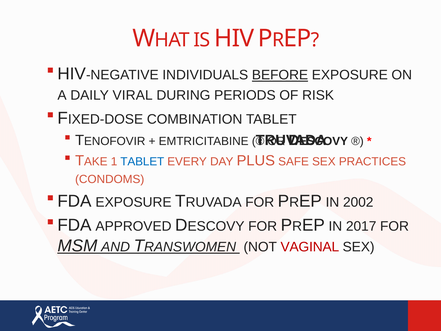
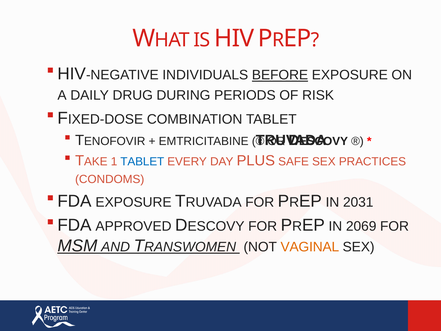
VIRAL: VIRAL -> DRUG (133, 95)
2002: 2002 -> 2031 (358, 202)
2017: 2017 -> 2069 (361, 226)
VAGINAL colour: red -> orange (310, 247)
